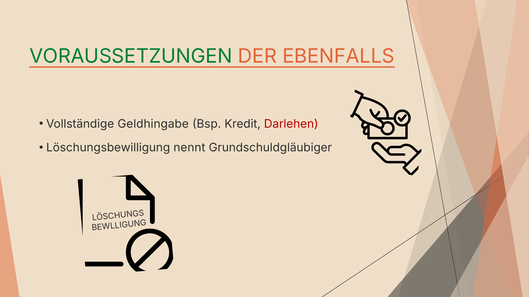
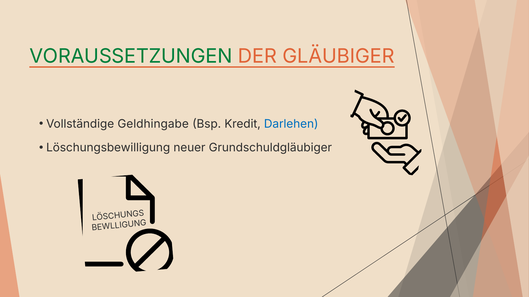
EBENFALLS: EBENFALLS -> GLÄUBIGER (338, 56)
Darlehen colour: red -> blue (291, 124)
nennt: nennt -> neuer (189, 148)
